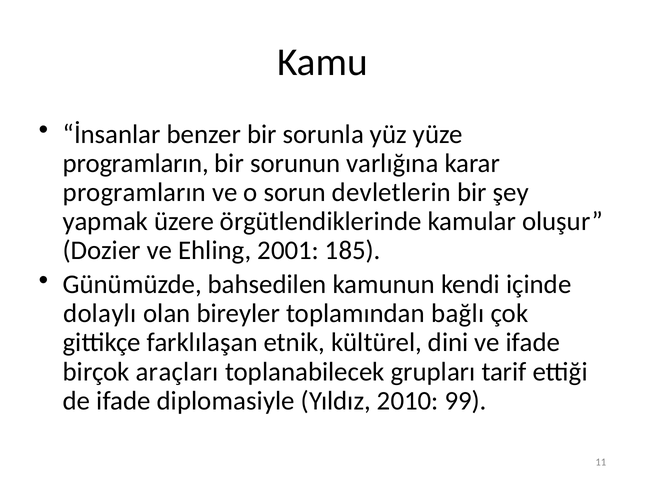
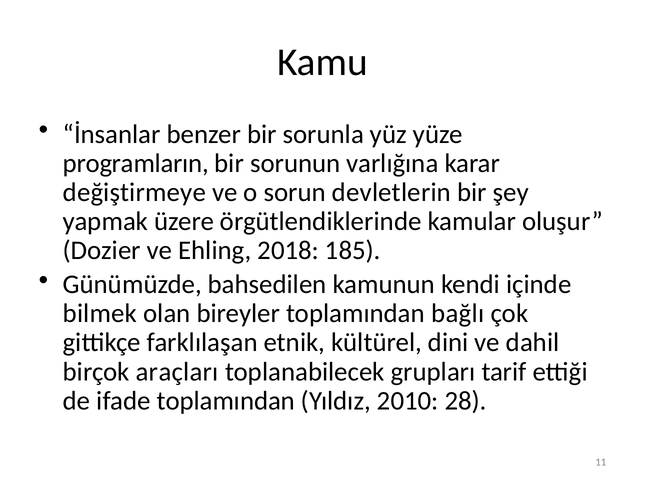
programların: programların -> değiştirmeye (134, 192)
2001: 2001 -> 2018 (288, 250)
dolaylı: dolaylı -> bilmek (100, 313)
ve ifade: ifade -> dahil (533, 342)
ifade diplomasiyle: diplomasiyle -> toplamından (226, 400)
99: 99 -> 28 (466, 400)
